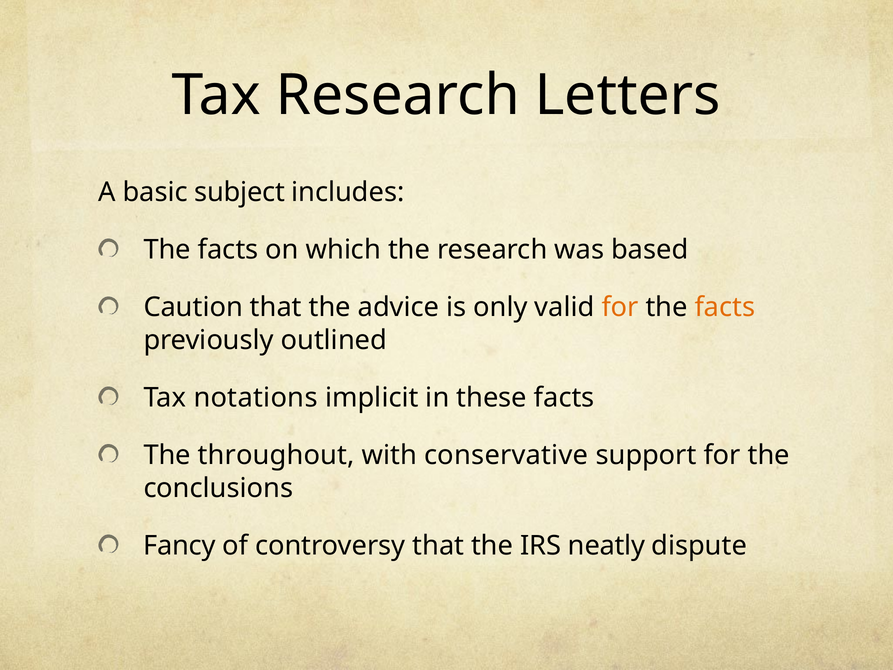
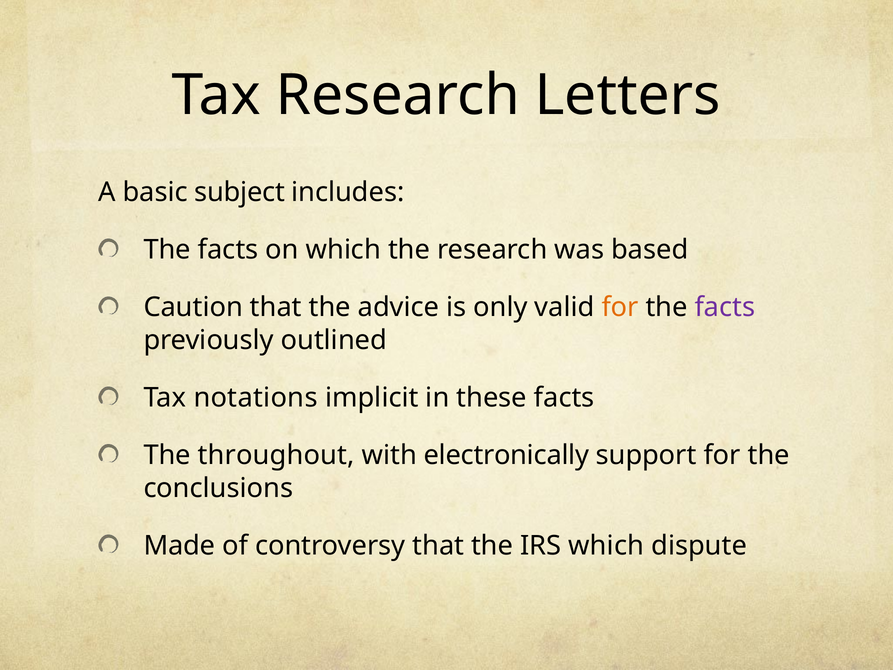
facts colour: orange -> purple (725, 307)
conservative: conservative -> electronically (506, 455)
Fancy: Fancy -> Made (179, 545)
IRS neatly: neatly -> which (606, 545)
